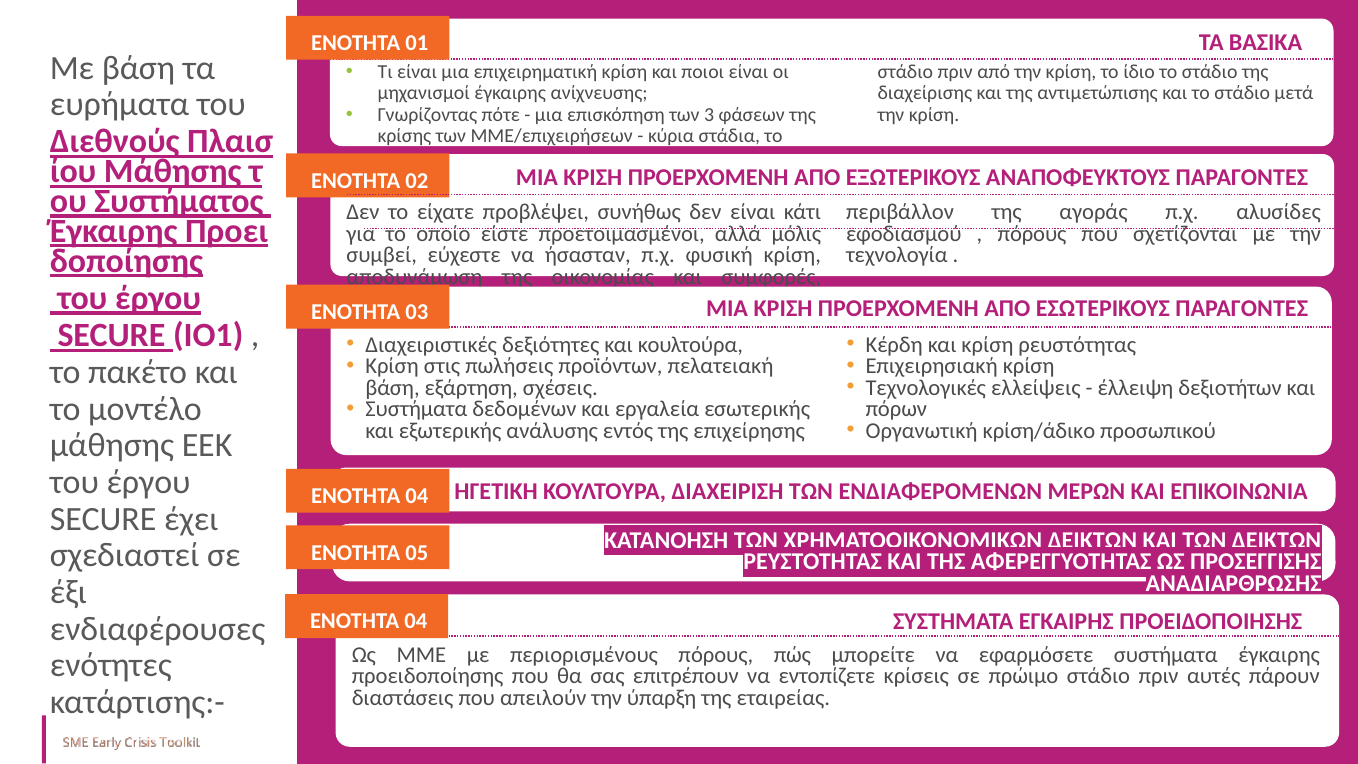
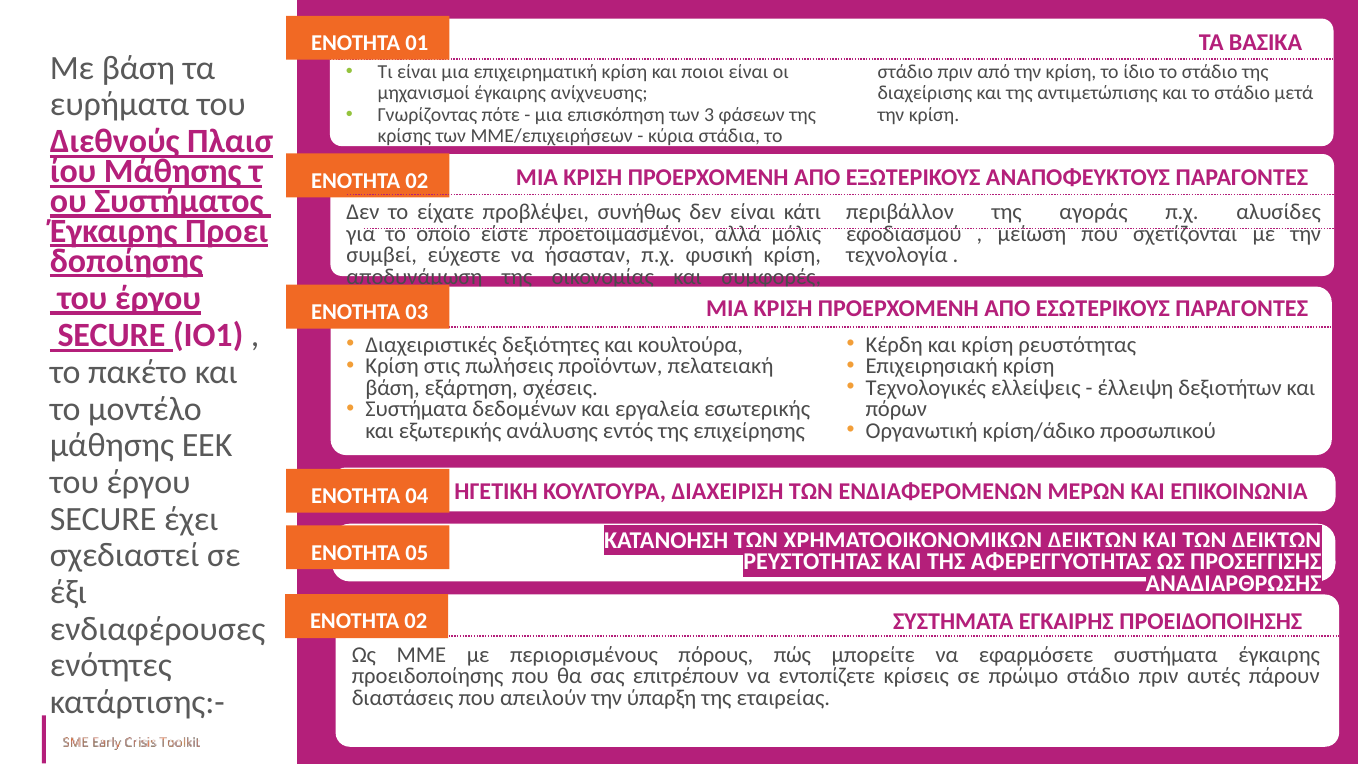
πόρους: πόρους -> μείωση (1032, 234)
04: 04 -> 02 (416, 621)
